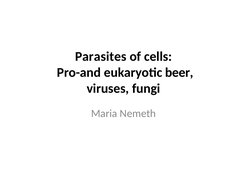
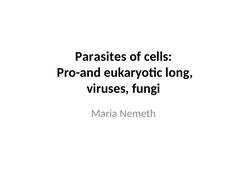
beer: beer -> long (179, 73)
